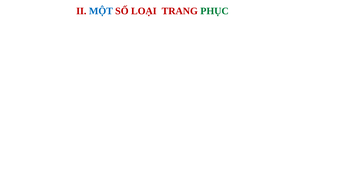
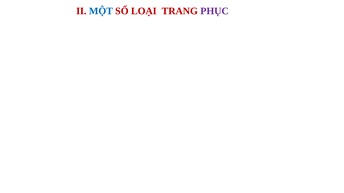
PHỤC colour: green -> purple (215, 11)
